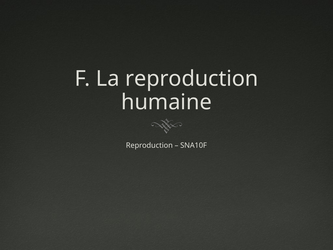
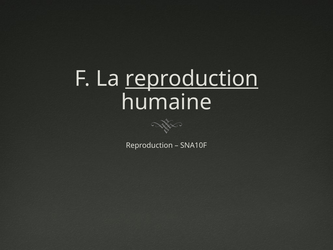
reproduction underline: none -> present (192, 79)
